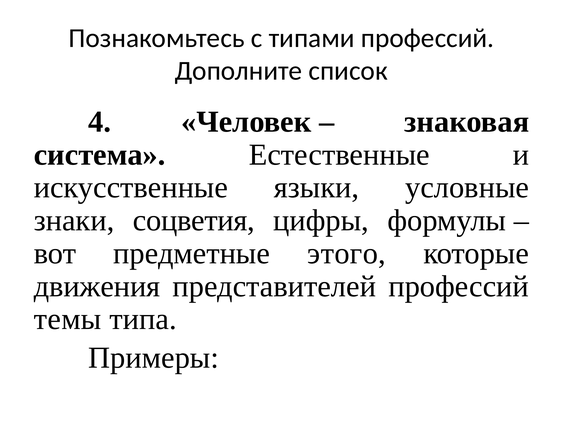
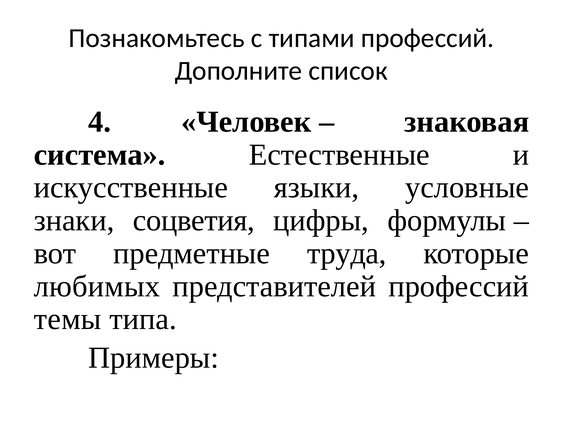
этого: этого -> труда (347, 254)
движения: движения -> любимых (97, 286)
